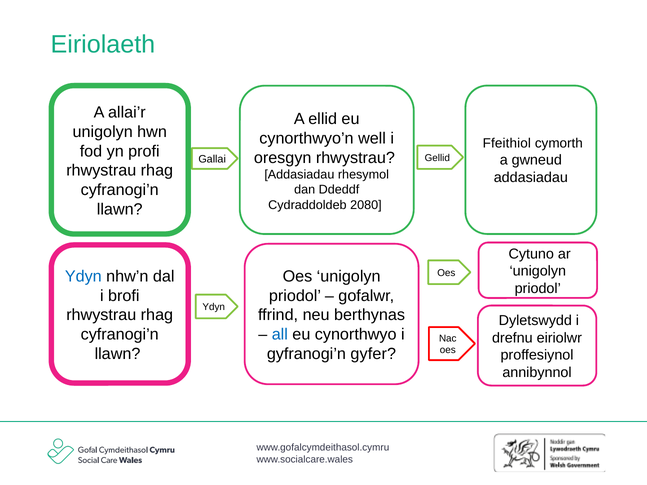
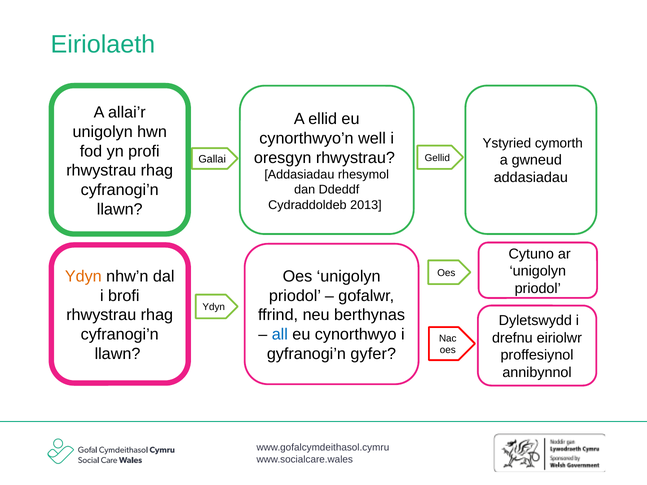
Ffeithiol: Ffeithiol -> Ystyried (507, 144)
2080: 2080 -> 2013 (366, 205)
Ydyn colour: blue -> orange (83, 276)
